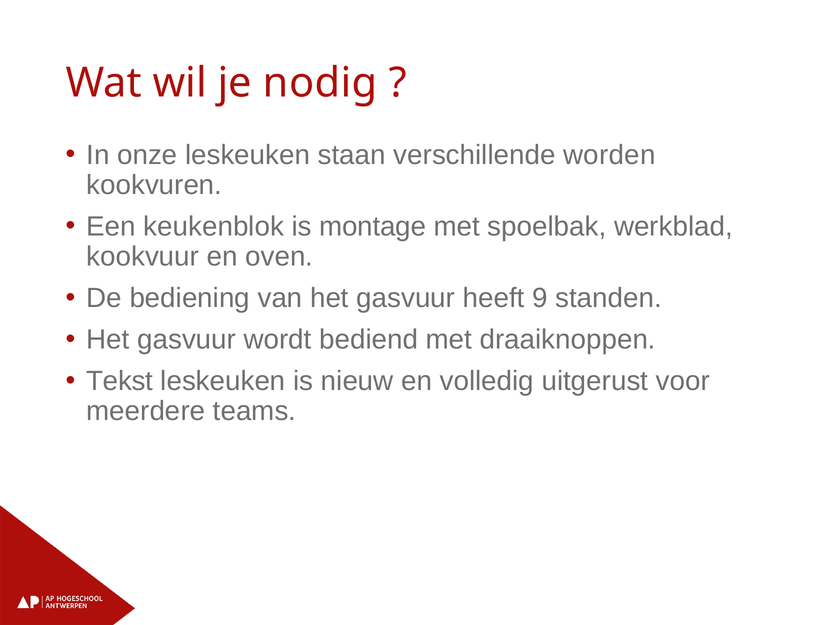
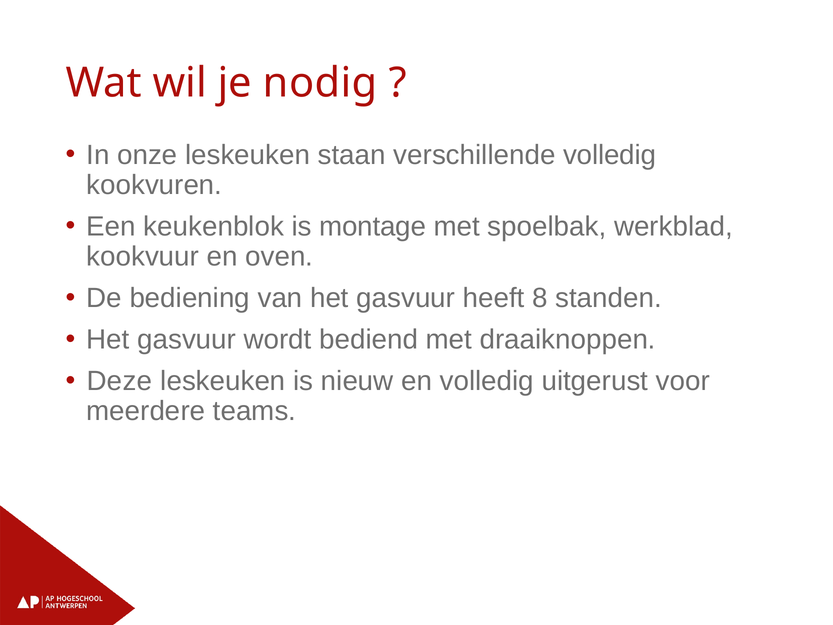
verschillende worden: worden -> volledig (610, 155)
9: 9 -> 8 (540, 298)
Tekst: Tekst -> Deze (119, 381)
